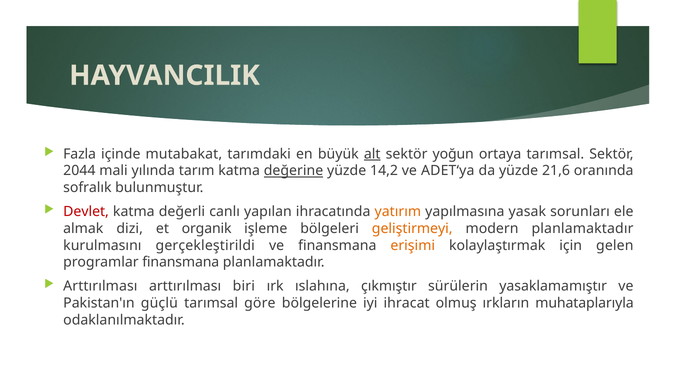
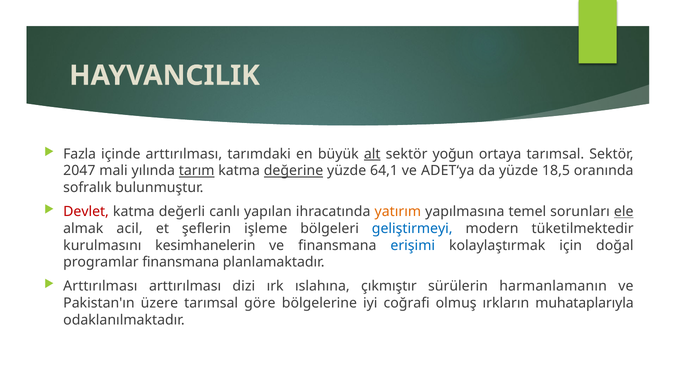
içinde mutabakat: mutabakat -> arttırılması (184, 154)
2044: 2044 -> 2047 (79, 171)
tarım underline: none -> present (197, 171)
14,2: 14,2 -> 64,1 (384, 171)
21,6: 21,6 -> 18,5 (556, 171)
yasak: yasak -> temel (527, 212)
ele underline: none -> present (624, 212)
dizi: dizi -> acil (130, 229)
organik: organik -> şeflerin (207, 229)
geliştirmeyi colour: orange -> blue (412, 229)
modern planlamaktadır: planlamaktadır -> tüketilmektedir (583, 229)
gerçekleştirildi: gerçekleştirildi -> kesimhanelerin (205, 246)
erişimi colour: orange -> blue (413, 246)
gelen: gelen -> doğal (615, 246)
biri: biri -> dizi (244, 286)
yasaklamamıştır: yasaklamamıştır -> harmanlamanın (553, 286)
güçlü: güçlü -> üzere (159, 303)
ihracat: ihracat -> coğrafi (407, 303)
